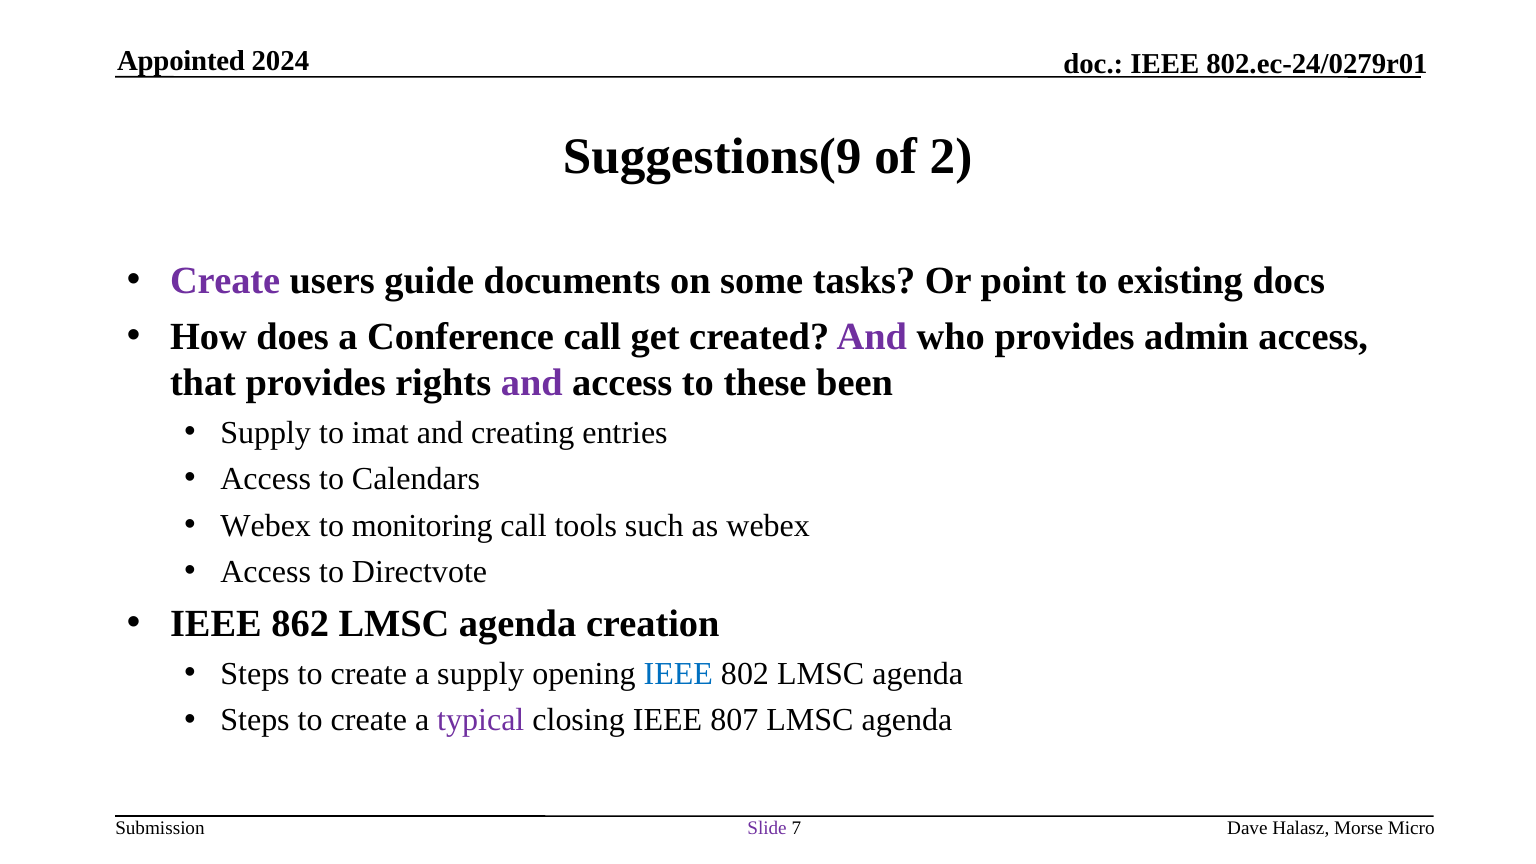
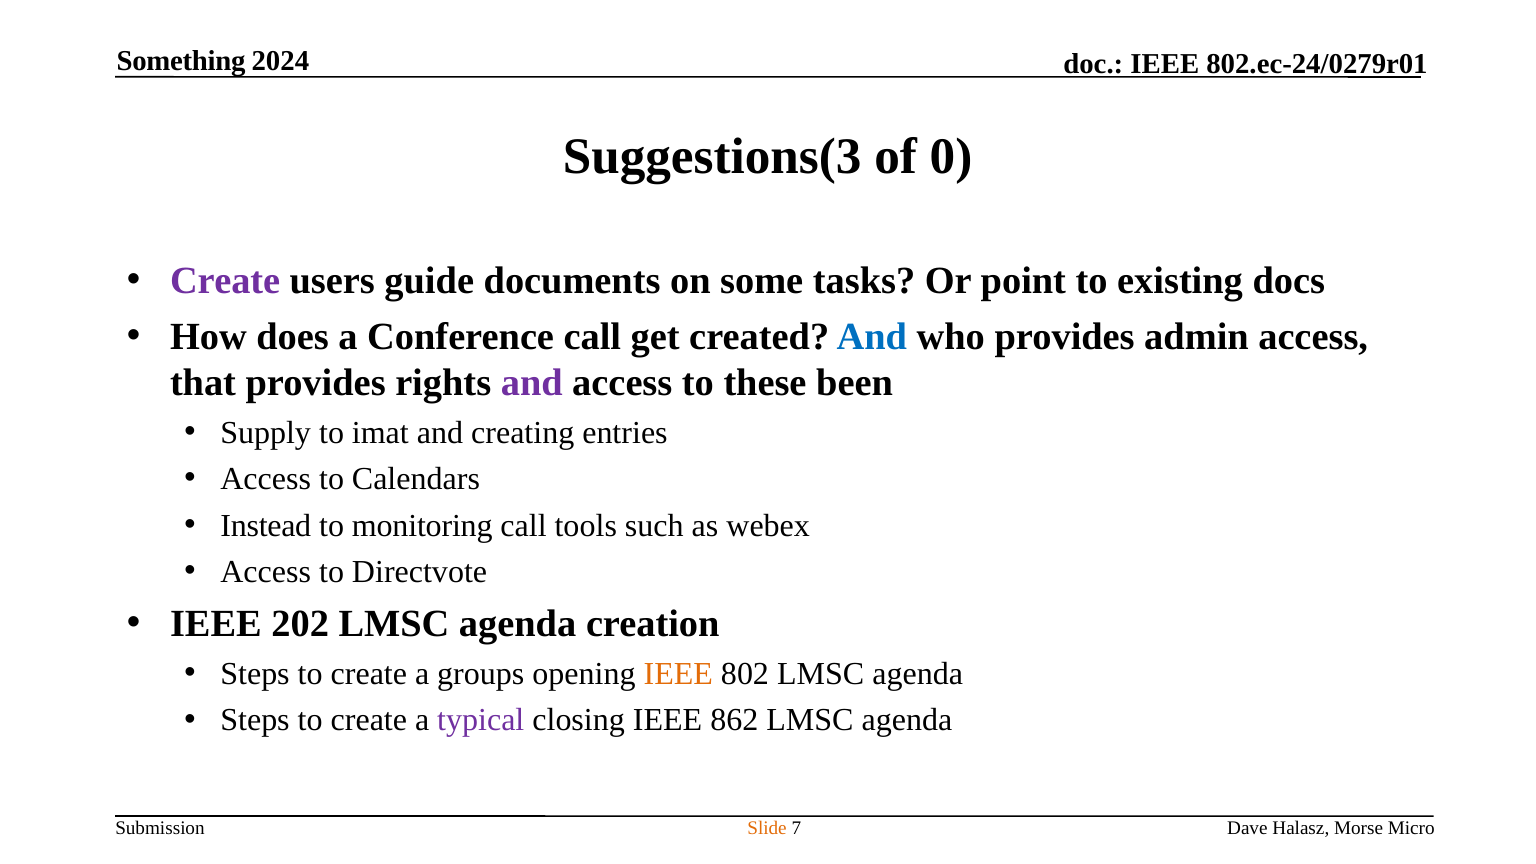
Appointed: Appointed -> Something (181, 61)
Suggestions(9: Suggestions(9 -> Suggestions(3 (712, 157)
2: 2 -> 0 (951, 157)
And colour: purple -> blue (872, 337)
Webex: Webex -> Instead (266, 525)
862: 862 -> 202 (300, 624)
a supply: supply -> groups (481, 674)
IEEE colour: blue -> orange (678, 674)
807: 807 -> 862 (734, 720)
Slide colour: purple -> orange (767, 829)
